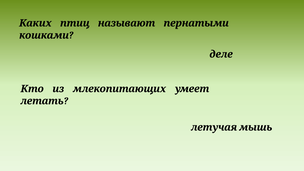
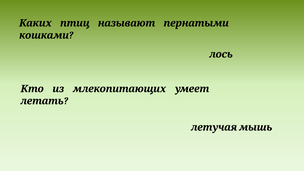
деле: деле -> лось (221, 54)
